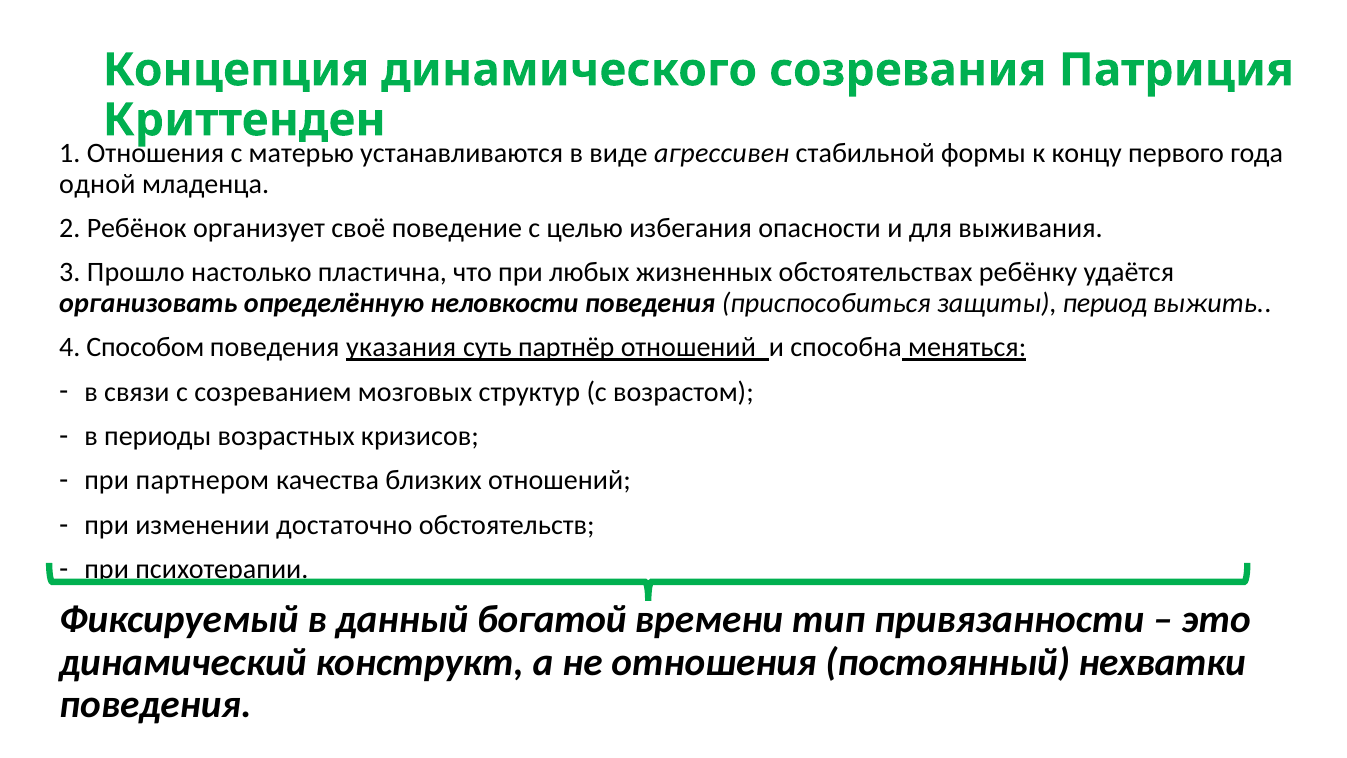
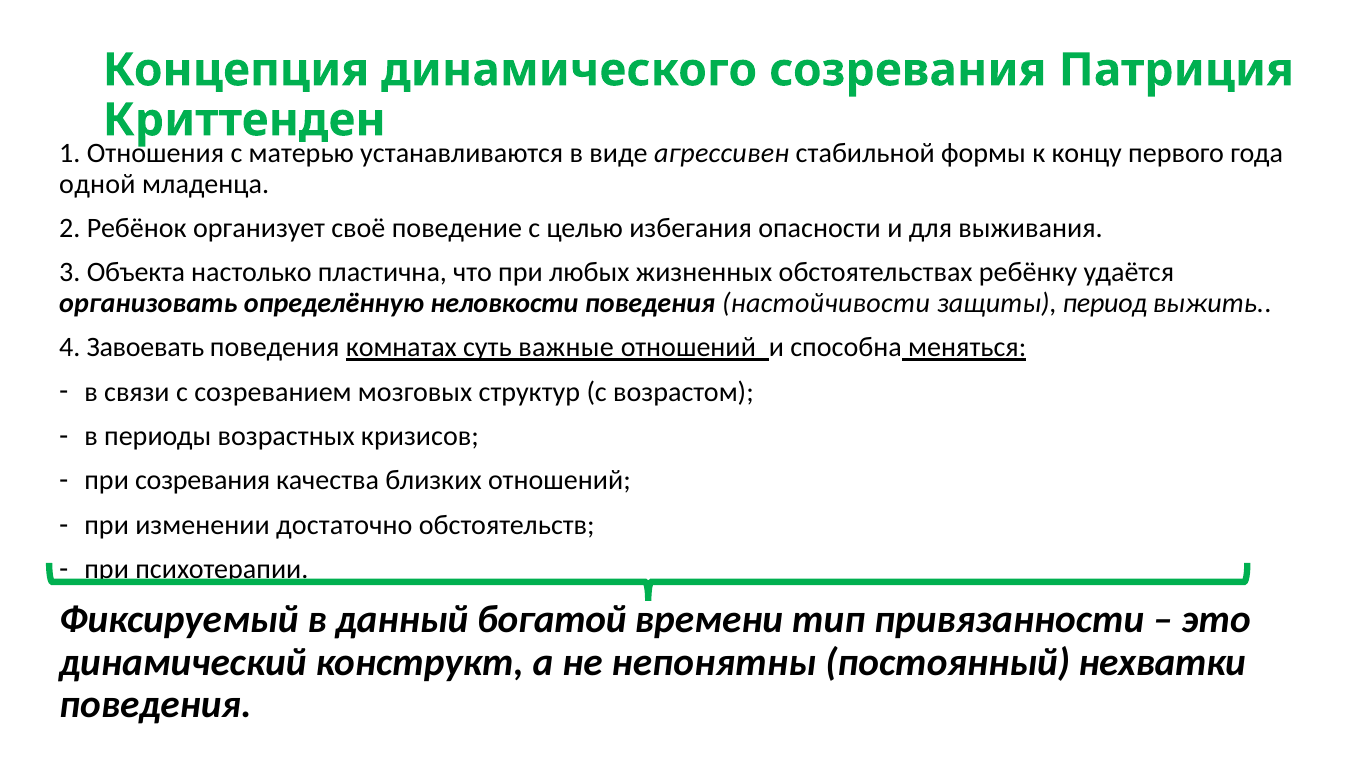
Прошло: Прошло -> Объекта (136, 272)
приспособиться: приспособиться -> настойчивости (826, 303)
Способом: Способом -> Завоевать (145, 347)
указания: указания -> комнатах (401, 347)
партнёр: партнёр -> важные (566, 347)
при партнером: партнером -> созревания (203, 480)
не отношения: отношения -> непонятны (714, 662)
